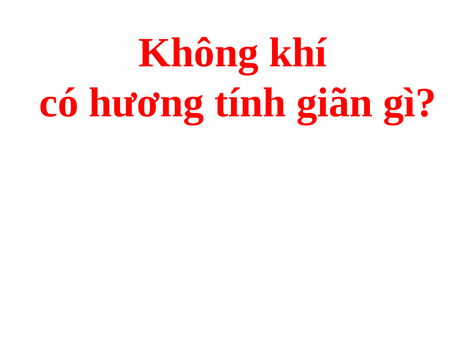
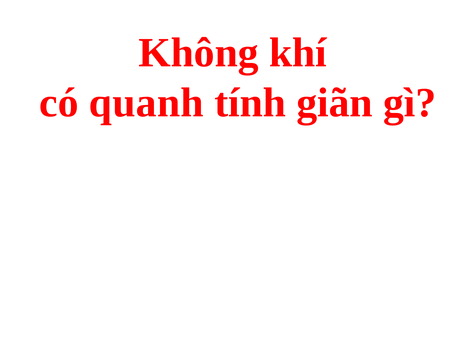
hương: hương -> quanh (146, 103)
